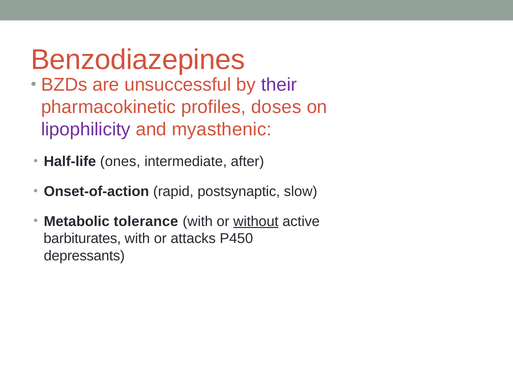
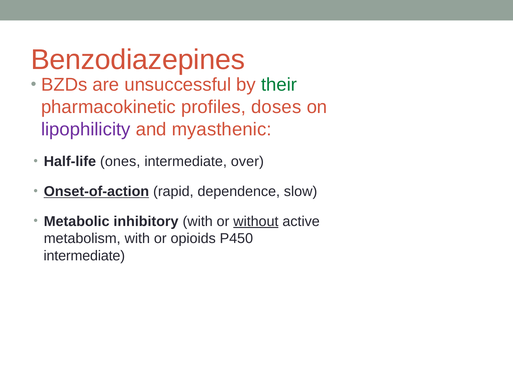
their colour: purple -> green (279, 85)
after: after -> over (247, 161)
Onset-of-action underline: none -> present (96, 191)
postsynaptic: postsynaptic -> dependence (239, 191)
tolerance: tolerance -> inhibitory (146, 221)
barbiturates: barbiturates -> metabolism (82, 238)
attacks: attacks -> opioids (193, 238)
depressants: depressants -> intermediate (84, 255)
